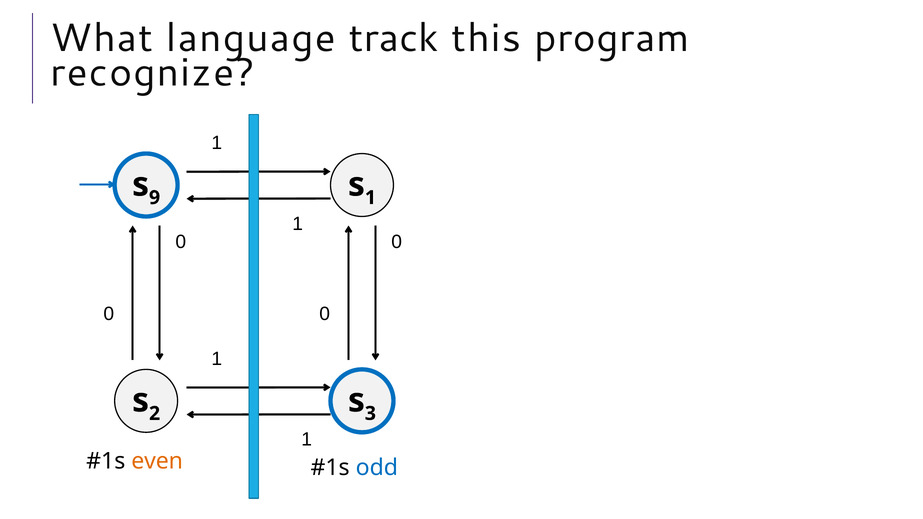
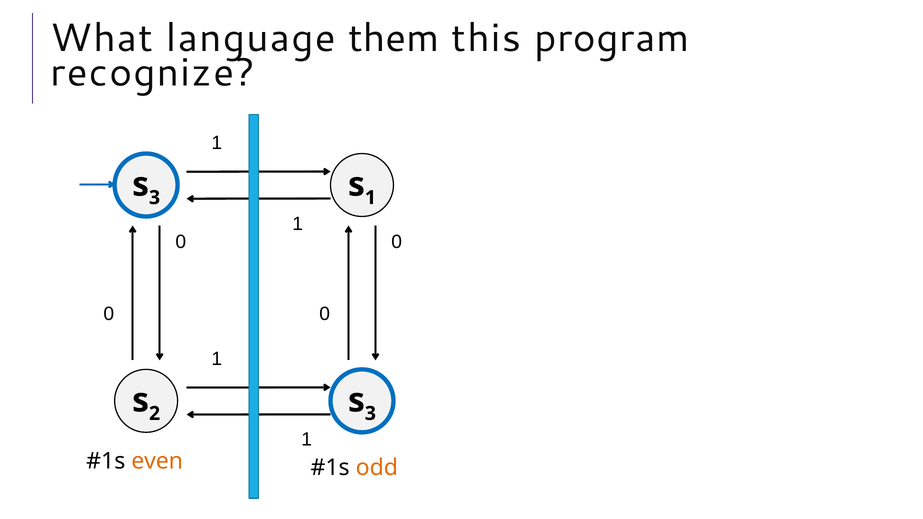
track: track -> them (394, 39)
9: 9 -> 3 (155, 198)
odd colour: blue -> orange (377, 468)
